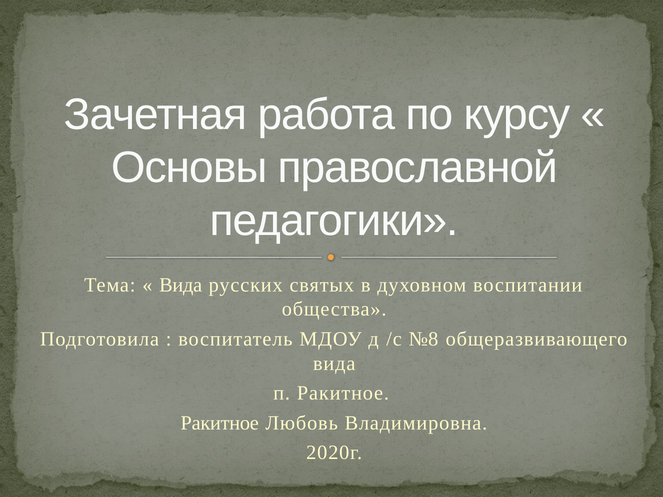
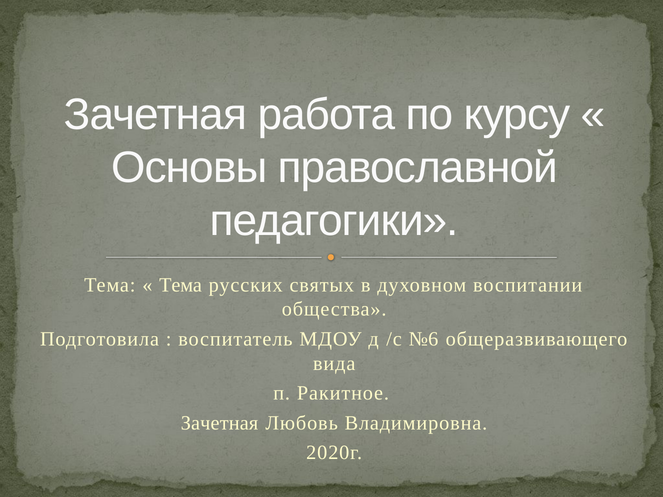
Вида: Вида -> Тема (181, 285)
№8: №8 -> №6 (424, 339)
Ракитное: Ракитное -> Зачетная (220, 423)
